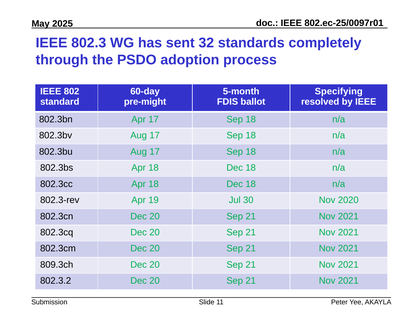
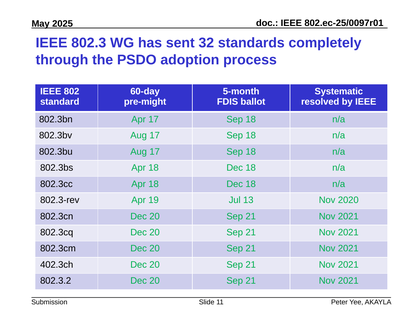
Specifying: Specifying -> Systematic (339, 91)
30: 30 -> 13 (248, 200)
809.3ch: 809.3ch -> 402.3ch (57, 264)
